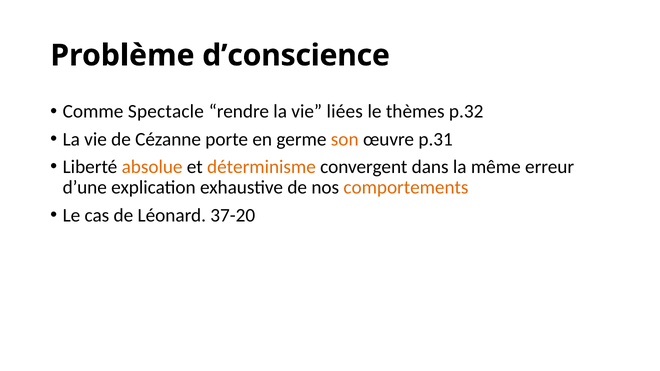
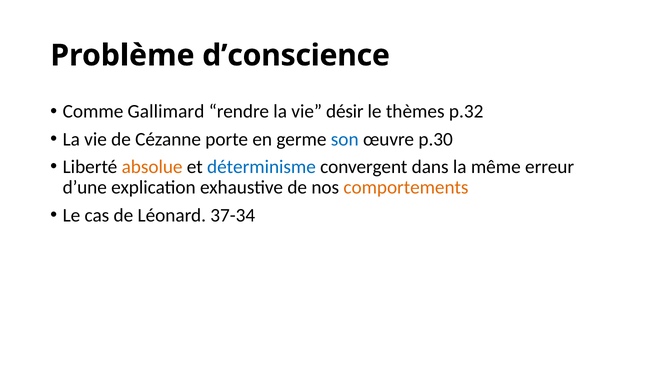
Spectacle: Spectacle -> Gallimard (166, 112)
liées: liées -> désir (345, 112)
son colour: orange -> blue (345, 139)
p.31: p.31 -> p.30 (436, 139)
déterminisme colour: orange -> blue (261, 167)
37-20: 37-20 -> 37-34 (233, 215)
